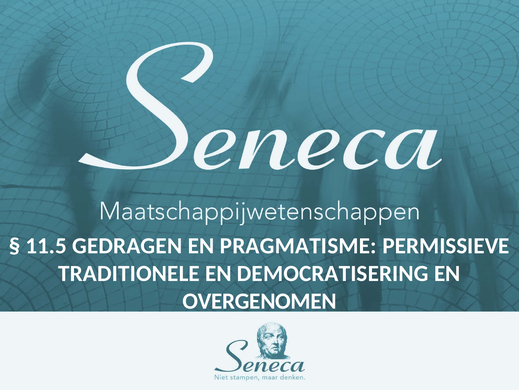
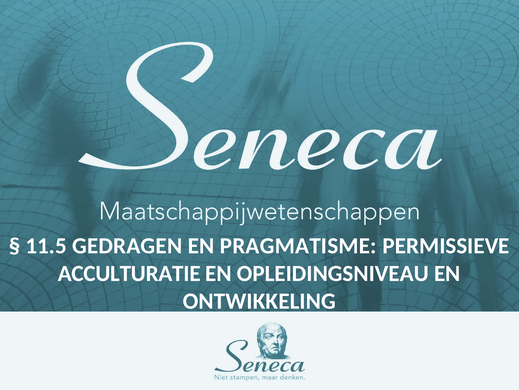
TRADITIONELE: TRADITIONELE -> ACCULTURATIE (129, 273)
DEMOCRATISERING: DEMOCRATISERING -> OPLEIDINGSNIVEAU (333, 273)
OVERGENOMEN: OVERGENOMEN -> ONTWIKKELING (259, 301)
